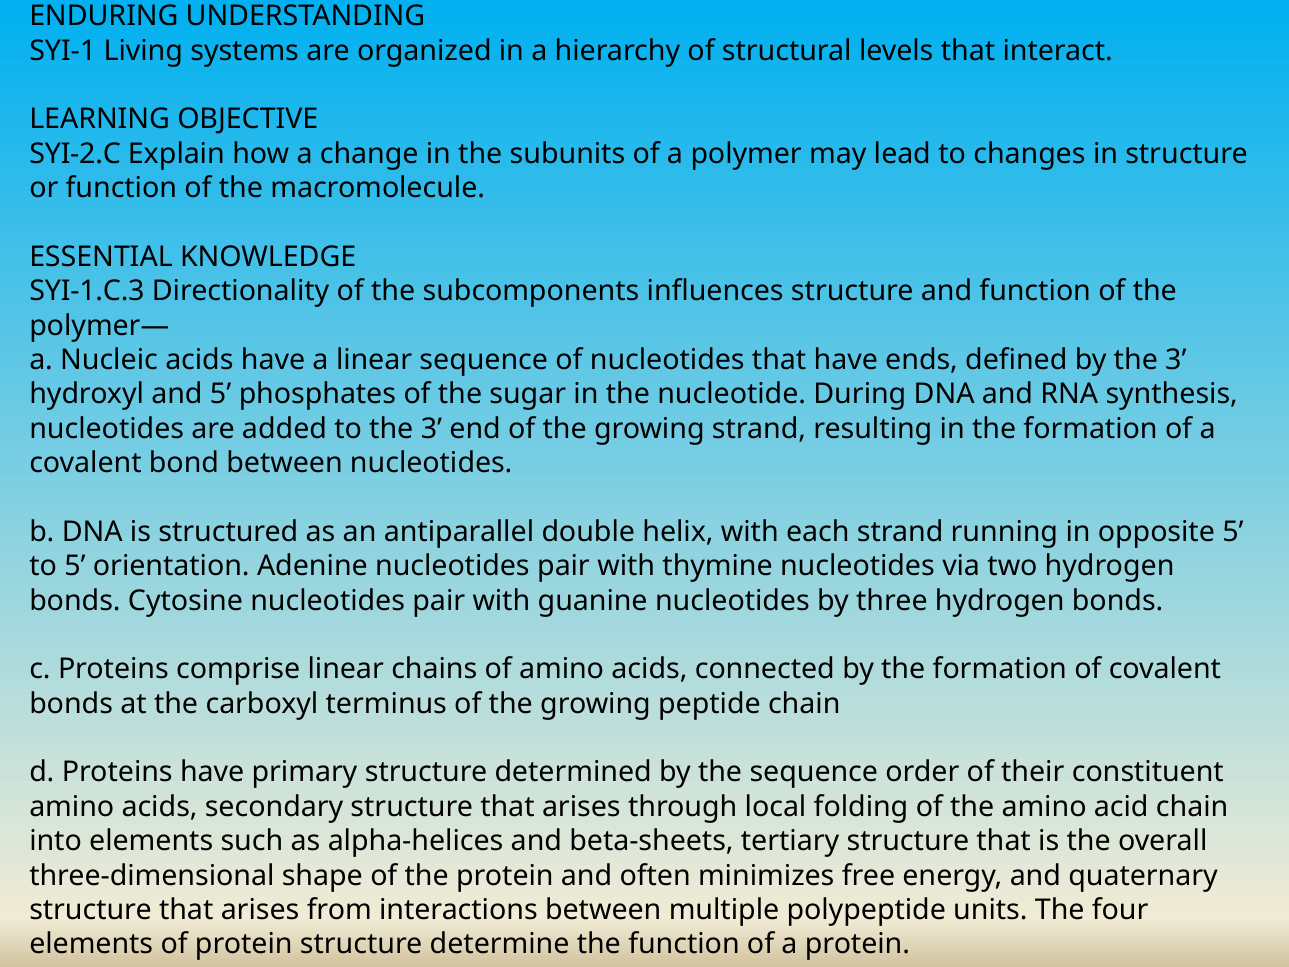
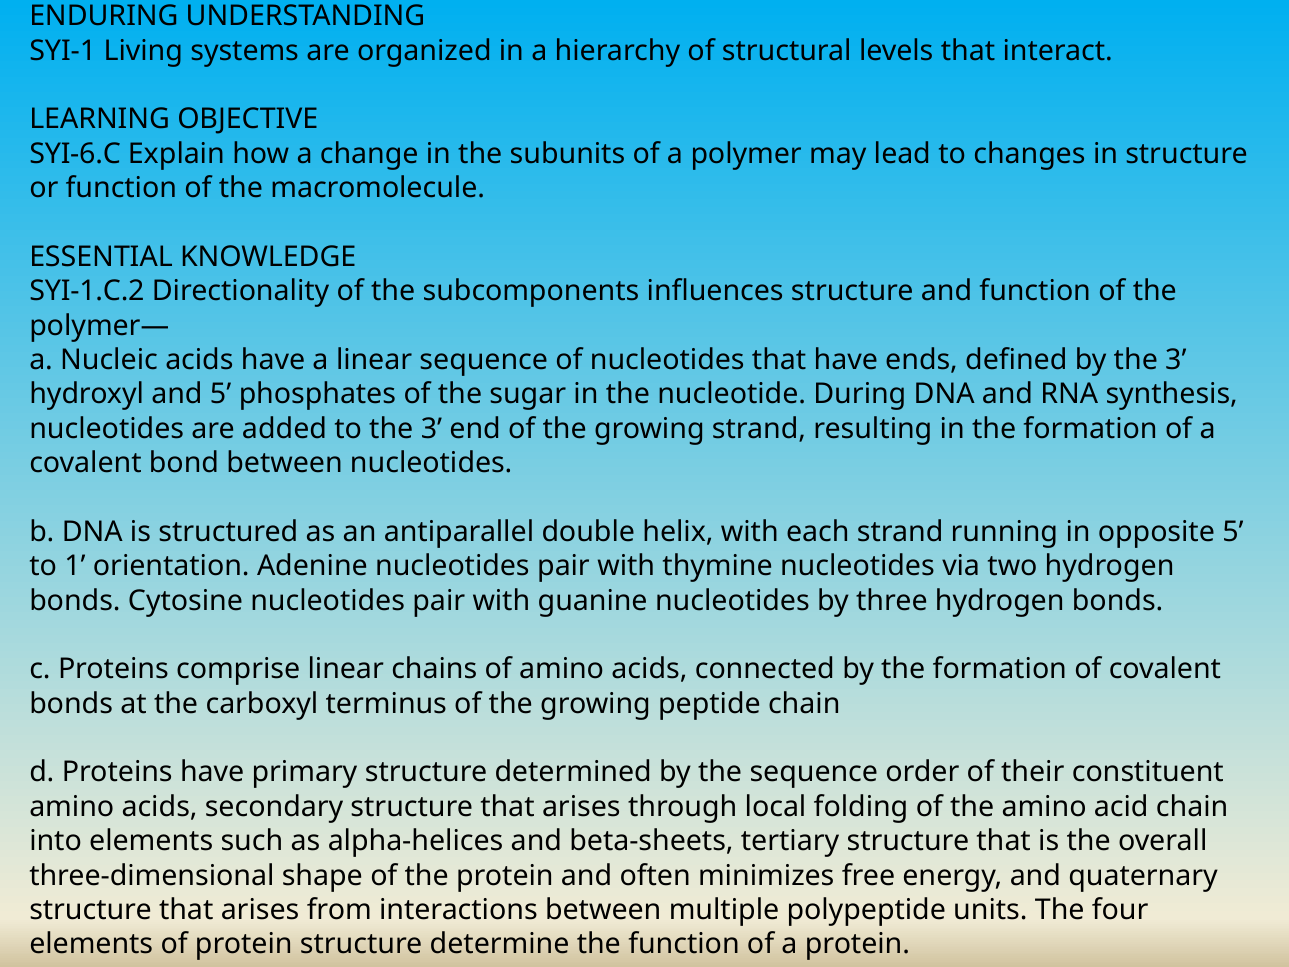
SYI-2.C: SYI-2.C -> SYI-6.C (75, 154)
SYI-1.C.3: SYI-1.C.3 -> SYI-1.C.2 (87, 291)
to 5: 5 -> 1 (75, 566)
